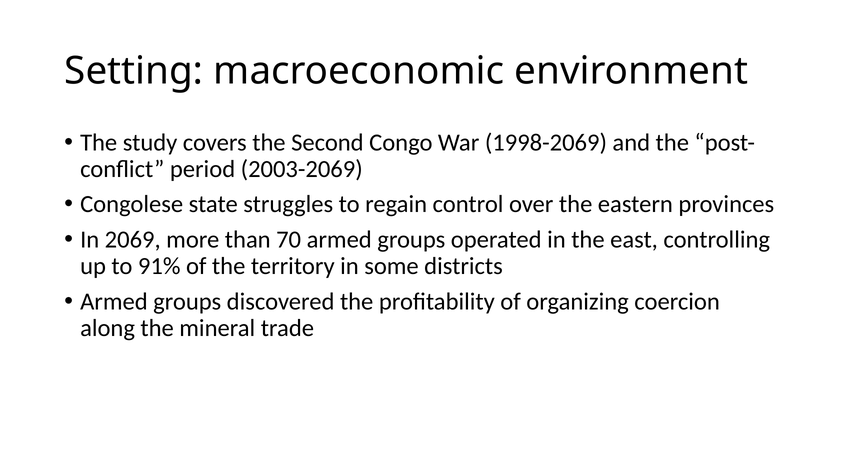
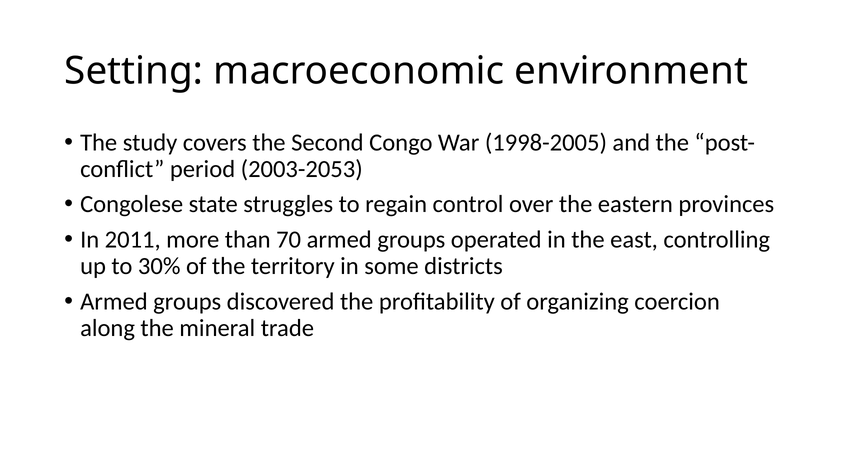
1998-2069: 1998-2069 -> 1998-2005 (546, 143)
2003-2069: 2003-2069 -> 2003-2053 (302, 169)
2069: 2069 -> 2011 (133, 240)
91%: 91% -> 30% (159, 267)
